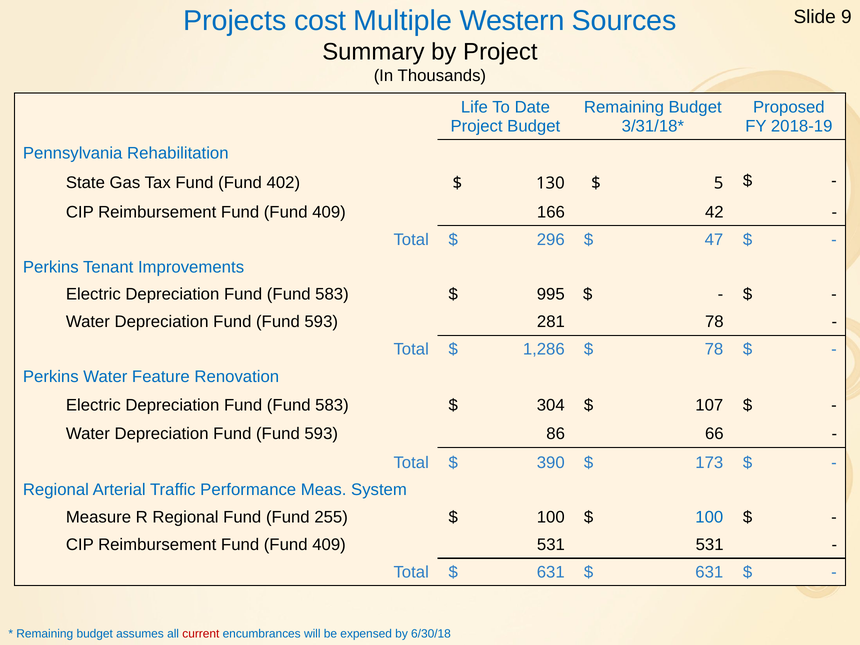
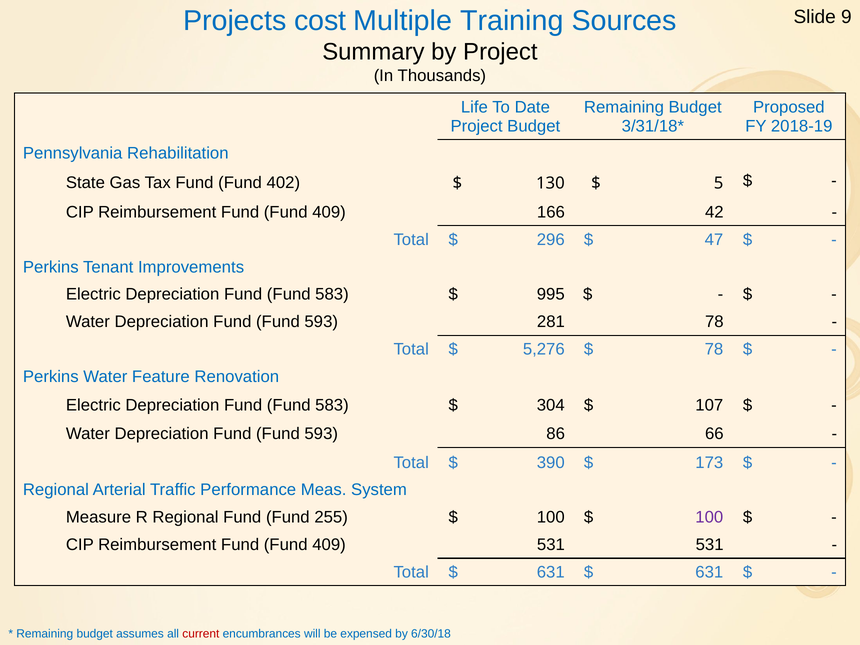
Western: Western -> Training (512, 21)
1,286: 1,286 -> 5,276 (544, 349)
100 colour: blue -> purple (709, 517)
